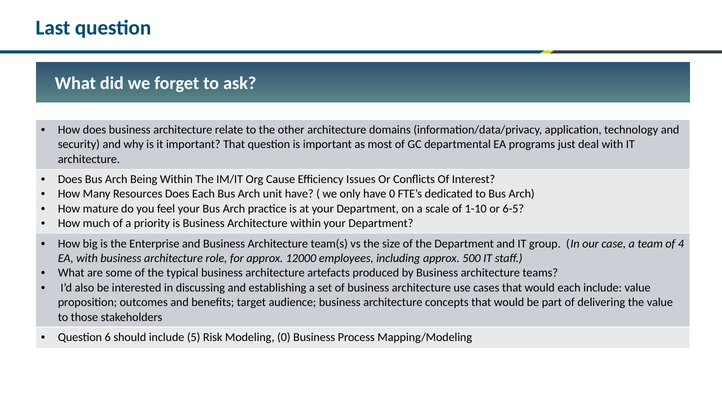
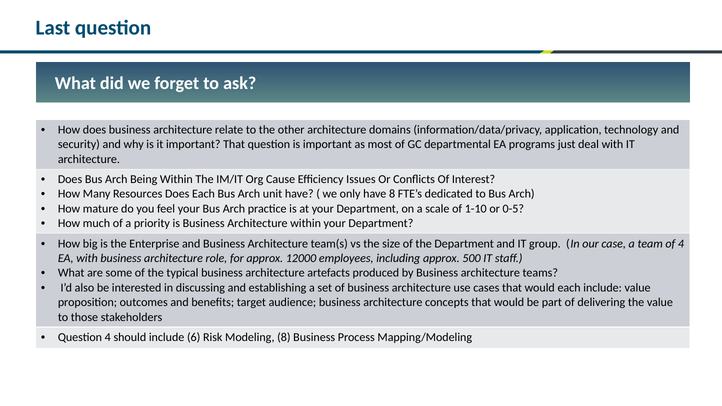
have 0: 0 -> 8 (392, 194)
6-5: 6-5 -> 0-5 (513, 209)
Question 6: 6 -> 4 (108, 337)
5: 5 -> 6 (194, 337)
Modeling 0: 0 -> 8 (284, 337)
